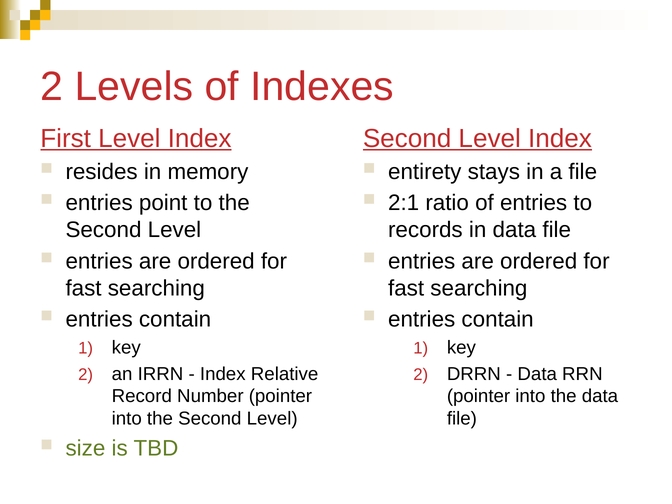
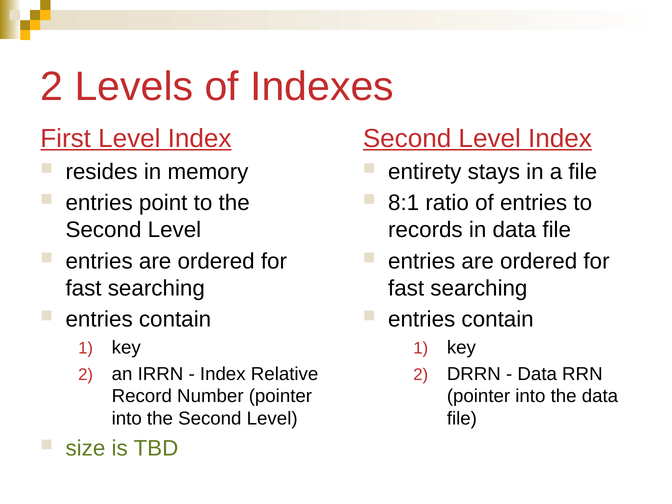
2:1: 2:1 -> 8:1 (404, 203)
